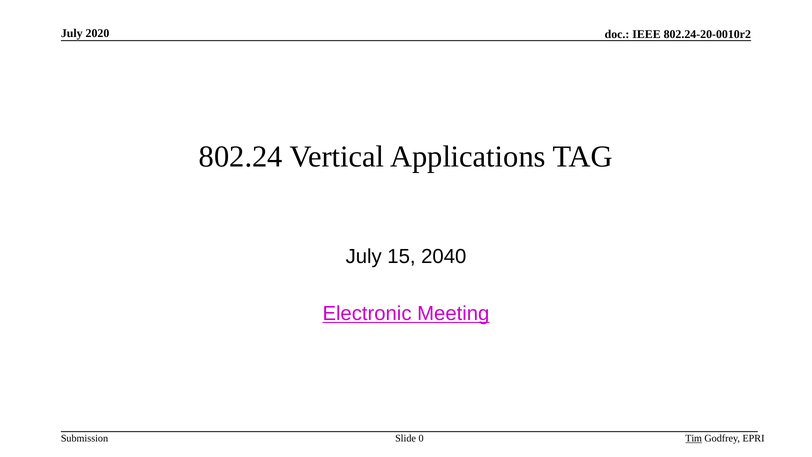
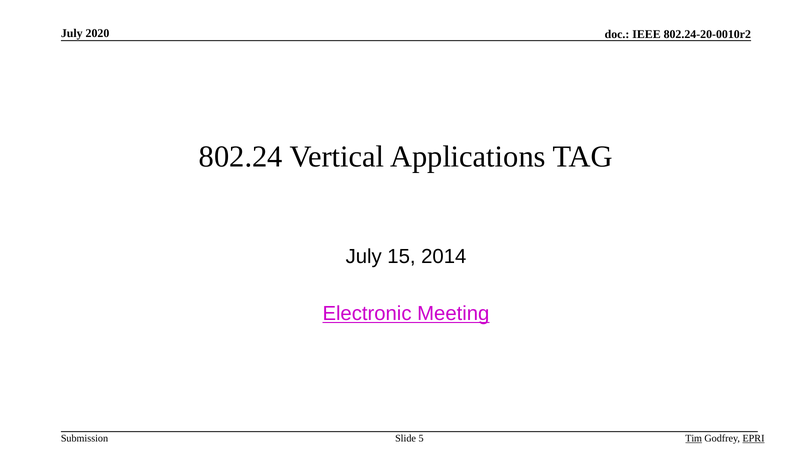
2040: 2040 -> 2014 (444, 257)
0: 0 -> 5 (421, 438)
EPRI underline: none -> present (754, 438)
